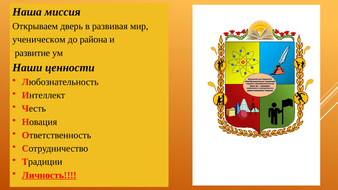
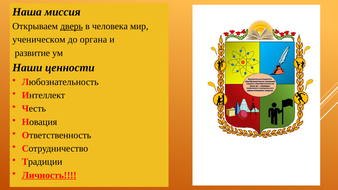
дверь underline: none -> present (72, 26)
развивая: развивая -> человека (110, 26)
района: района -> органа (93, 40)
